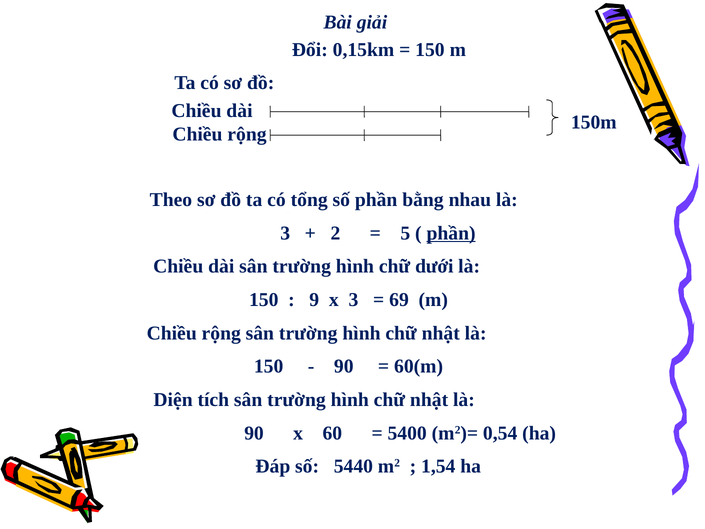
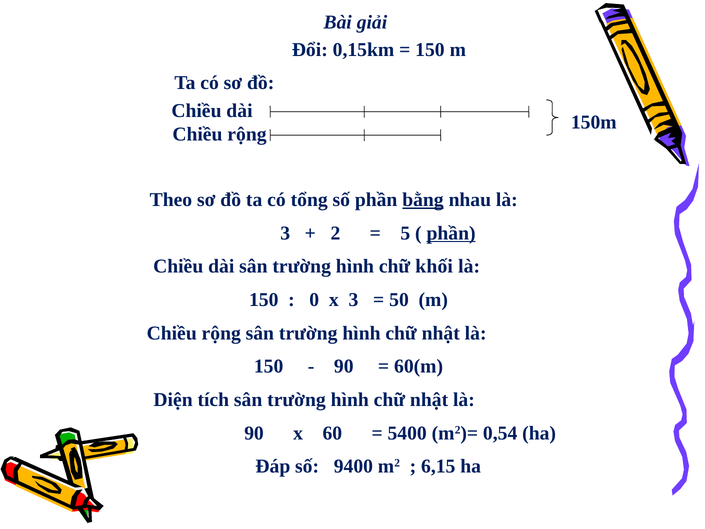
bằng underline: none -> present (423, 200)
dưới: dưới -> khối (434, 266)
9: 9 -> 0 (314, 300)
69: 69 -> 50 (399, 300)
5440: 5440 -> 9400 (353, 466)
1,54: 1,54 -> 6,15 (438, 466)
